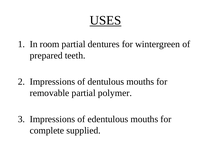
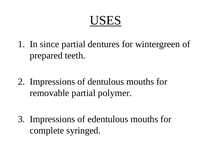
room: room -> since (50, 44)
supplied: supplied -> syringed (84, 131)
